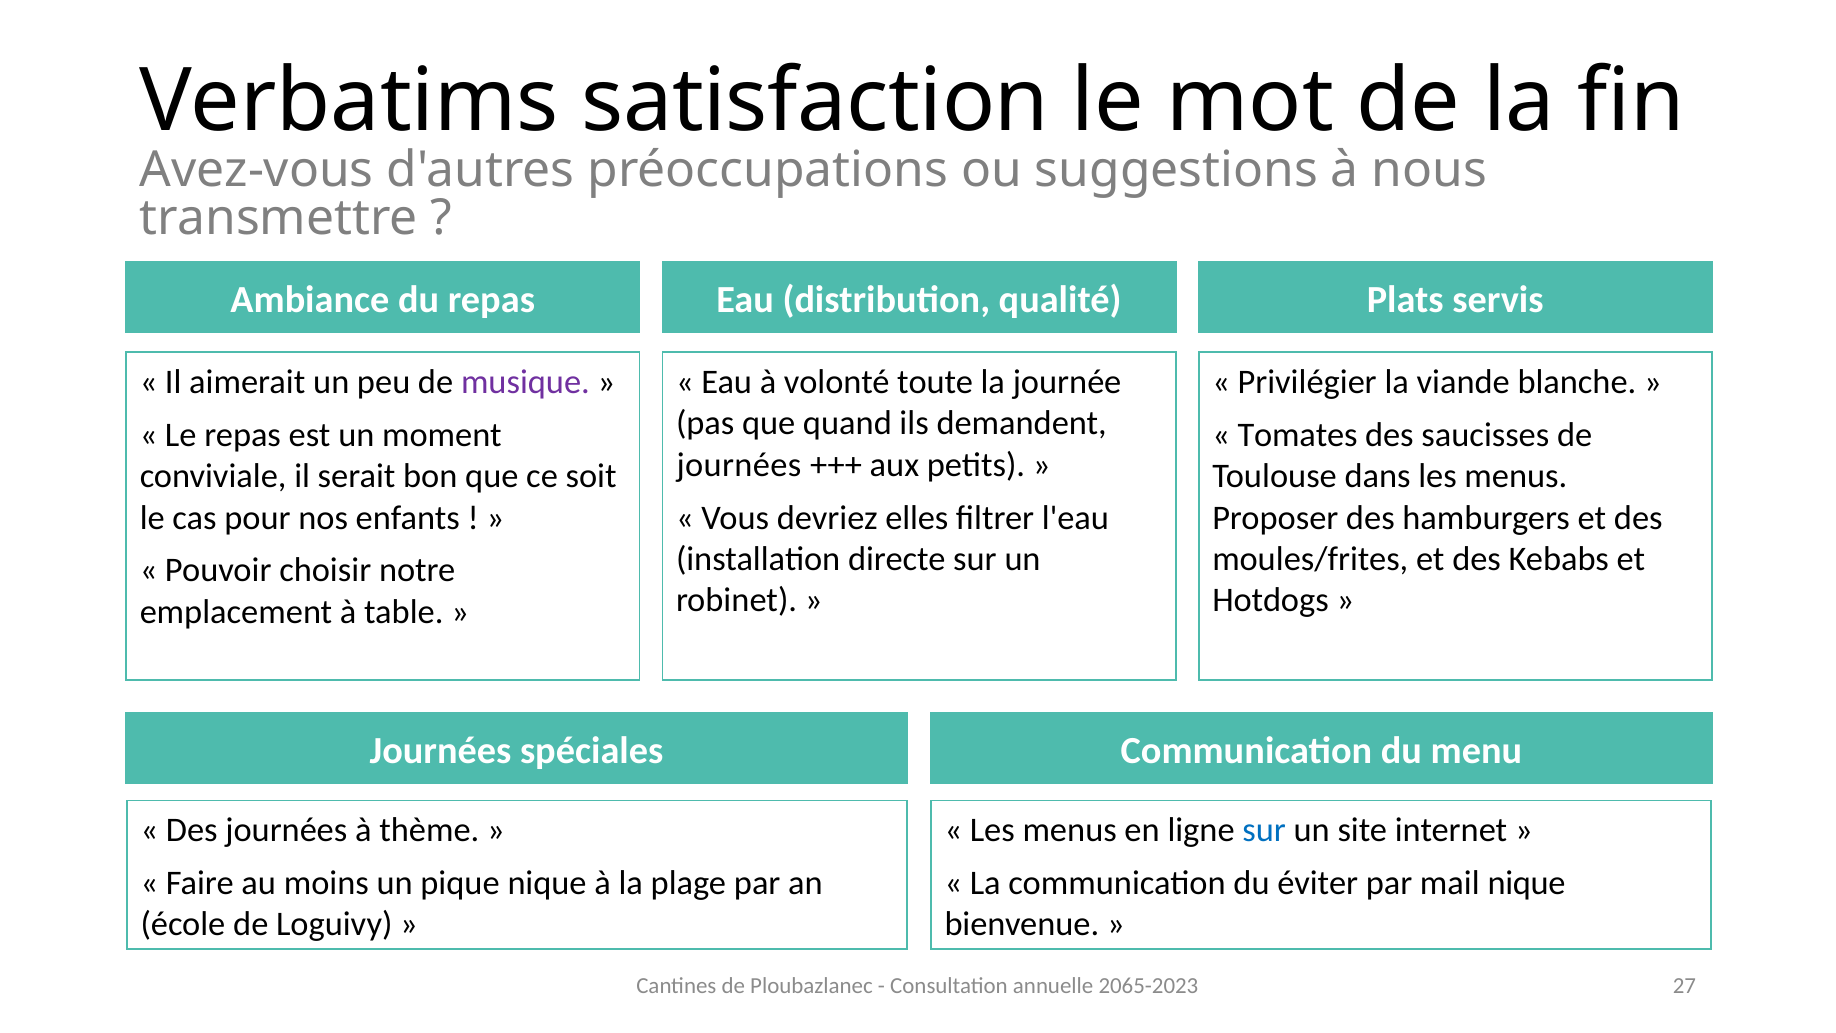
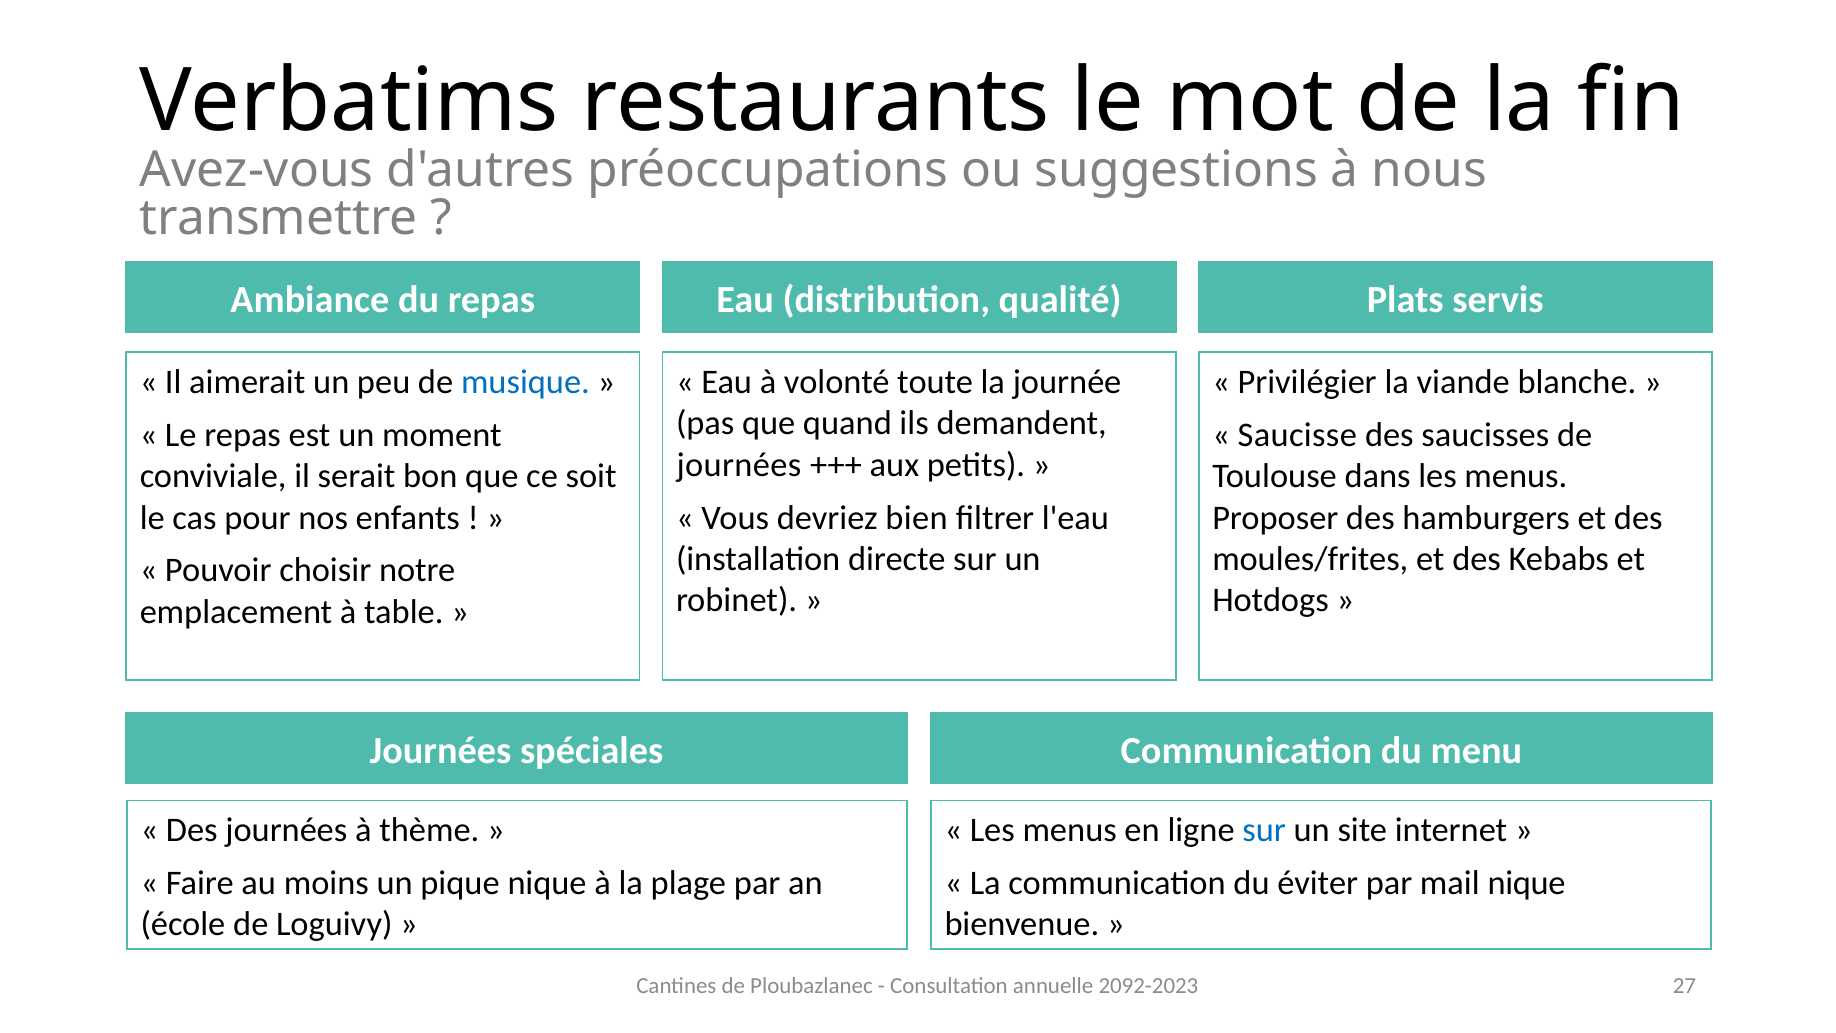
satisfaction: satisfaction -> restaurants (816, 101)
musique colour: purple -> blue (525, 382)
Tomates: Tomates -> Saucisse (1297, 435)
elles: elles -> bien (917, 518)
2065-2023: 2065-2023 -> 2092-2023 (1148, 986)
